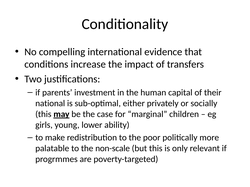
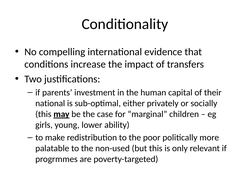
non-scale: non-scale -> non-used (113, 149)
